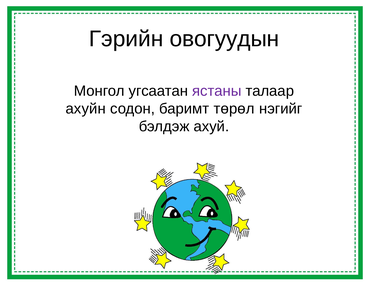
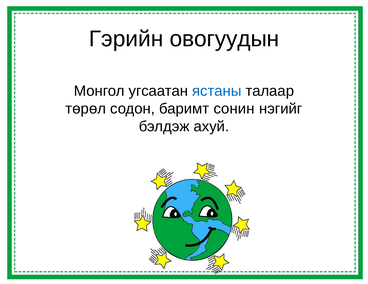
ястаны colour: purple -> blue (217, 91)
ахуйн: ахуйн -> төрөл (86, 109)
төрөл: төрөл -> сонин (234, 109)
